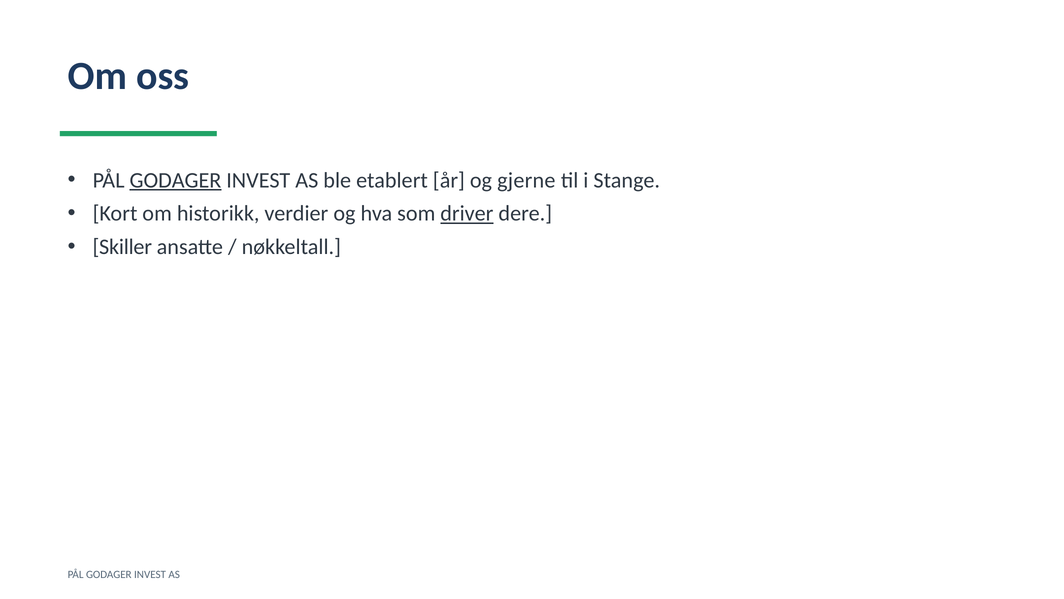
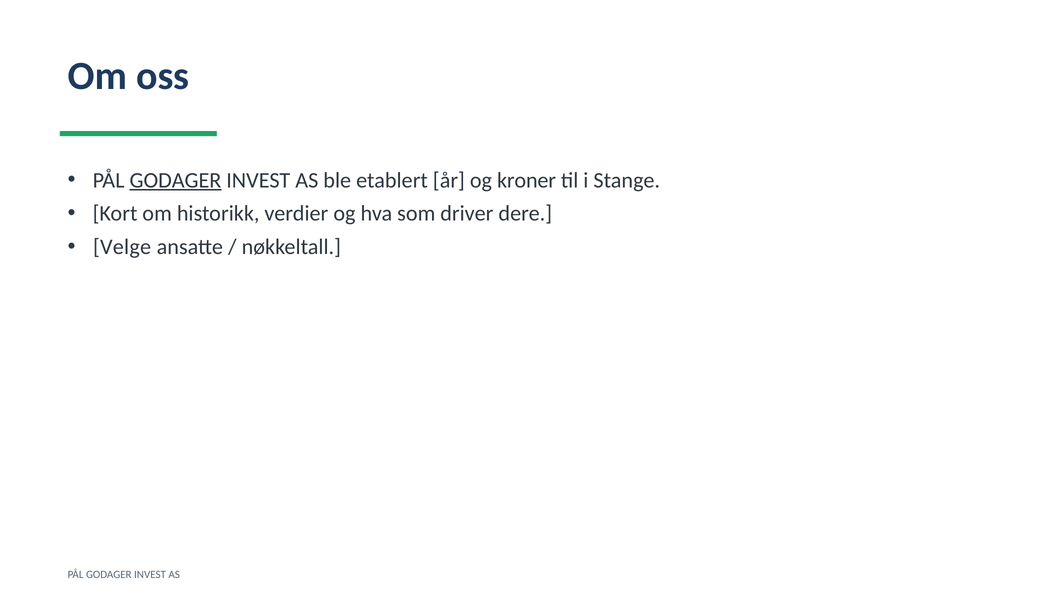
gjerne: gjerne -> kroner (527, 180)
driver underline: present -> none (467, 213)
Skiller: Skiller -> Velge (122, 247)
